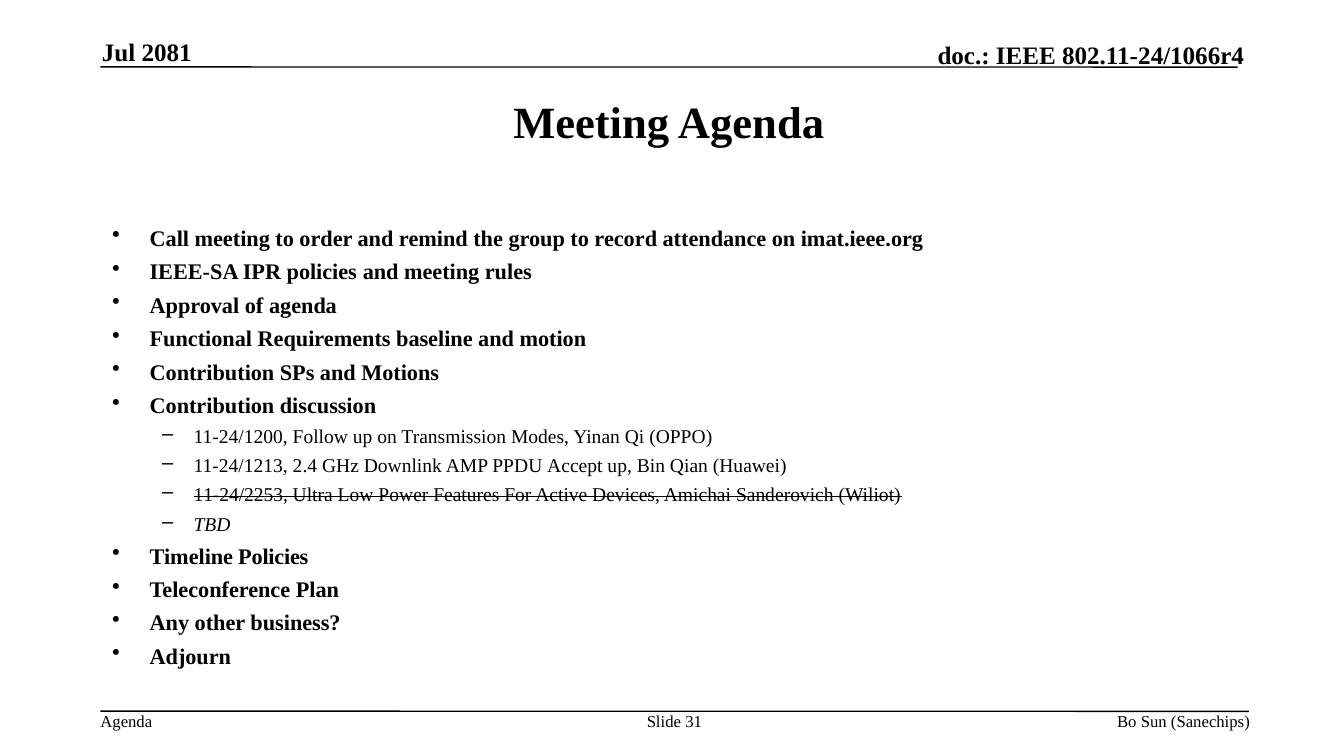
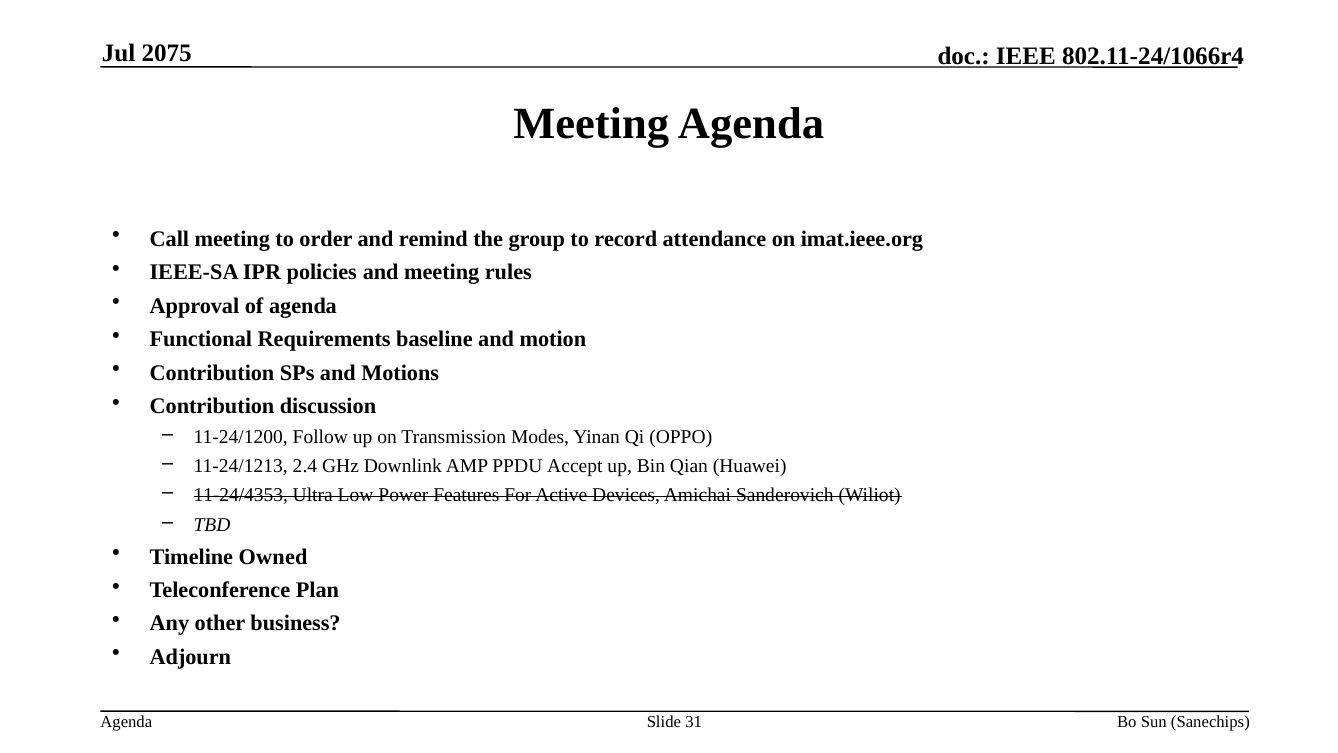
2081: 2081 -> 2075 (167, 53)
11-24/2253: 11-24/2253 -> 11-24/4353 (241, 495)
Timeline Policies: Policies -> Owned (273, 556)
